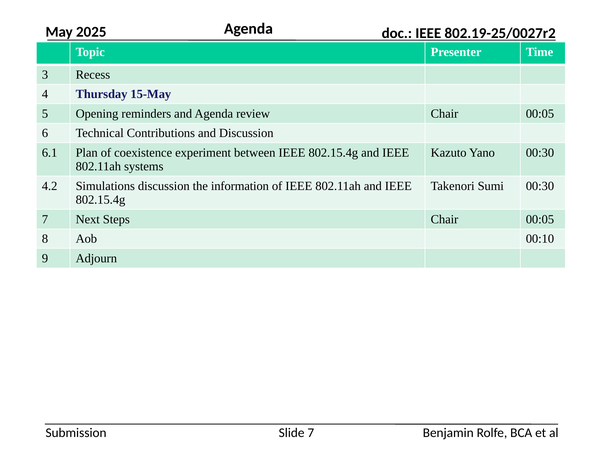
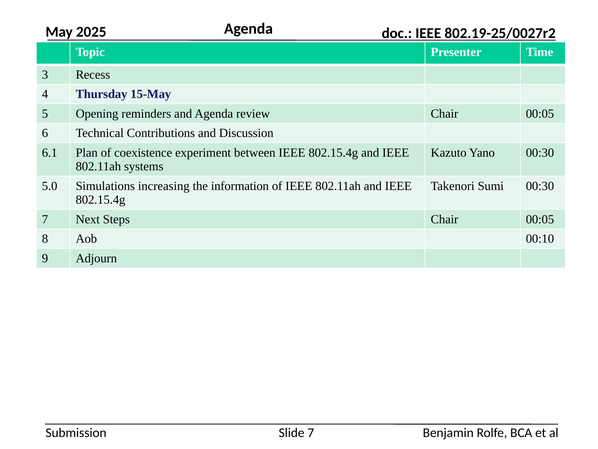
4.2: 4.2 -> 5.0 (50, 186)
Simulations discussion: discussion -> increasing (164, 186)
